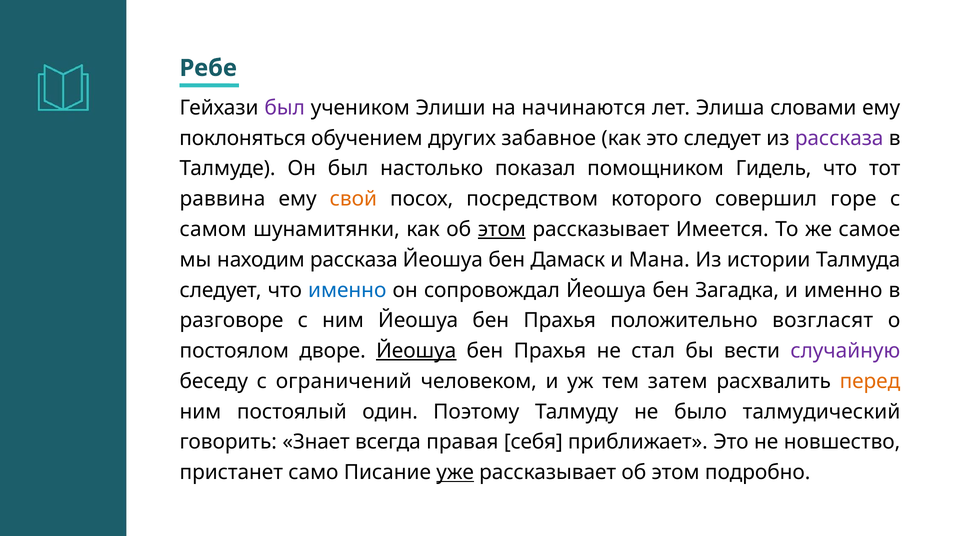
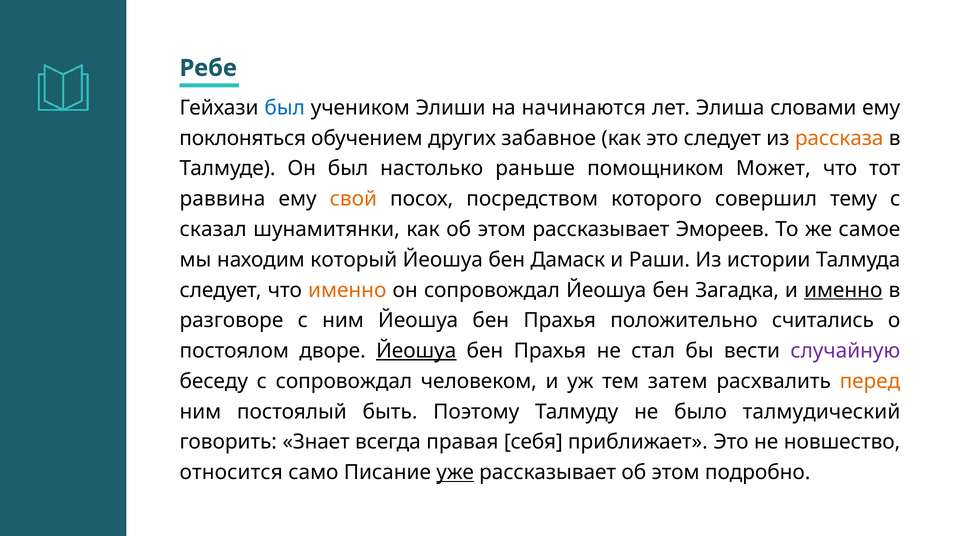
был colour: purple -> blue (285, 108)
рассказа colour: purple -> orange (839, 138)
показал: показал -> раньше (535, 169)
Гидель: Гидель -> Может (773, 169)
горе: горе -> тему (854, 199)
самом: самом -> сказал (213, 229)
этом underline: present -> none (502, 229)
Имеется: Имеется -> Эмореев (722, 229)
находим рассказа: рассказа -> который (354, 260)
Мана: Мана -> Раши (659, 260)
именно colour: blue -> orange (347, 290)
именно underline: none -> present (843, 290)
возгласят: возгласят -> считались (823, 321)
с ограничений: ограничений -> сопровождал (344, 381)
один: один -> быть (390, 412)
пристанет: пристанет -> относится (231, 473)
